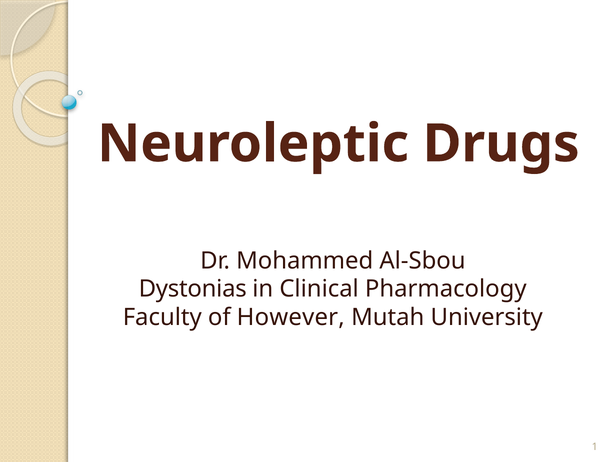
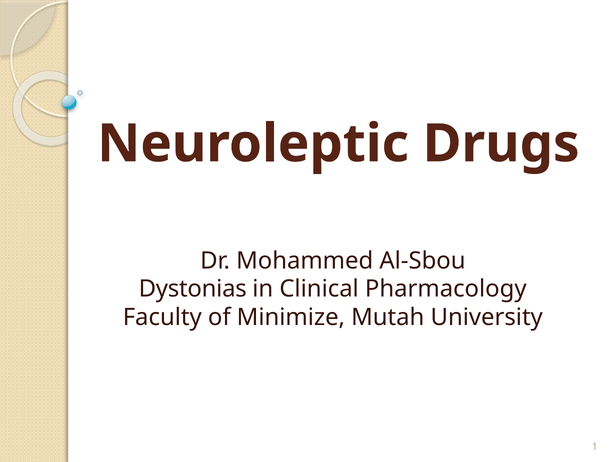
However: However -> Minimize (291, 317)
